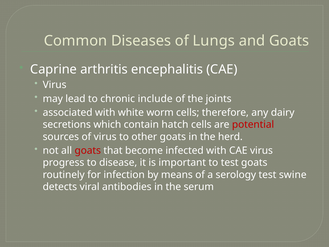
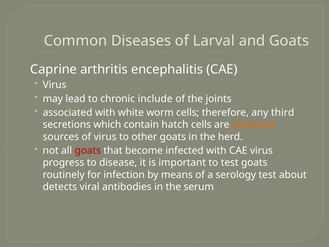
Lungs: Lungs -> Larval (214, 41)
dairy: dairy -> third (283, 112)
potential colour: red -> orange (253, 125)
swine: swine -> about (293, 175)
